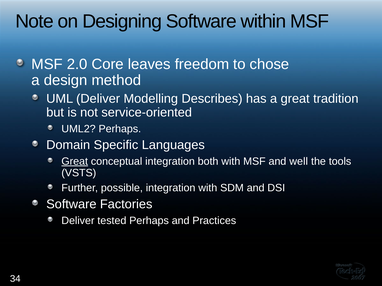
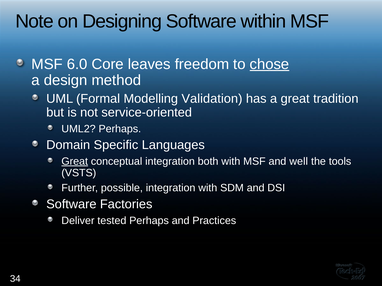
2.0: 2.0 -> 6.0 (77, 64)
chose underline: none -> present (269, 64)
UML Deliver: Deliver -> Formal (98, 99)
Describes: Describes -> Validation (212, 99)
